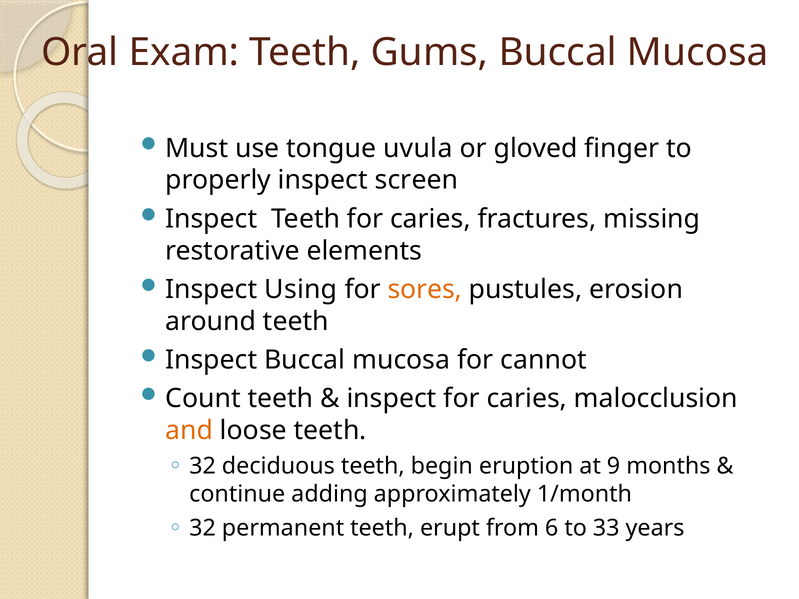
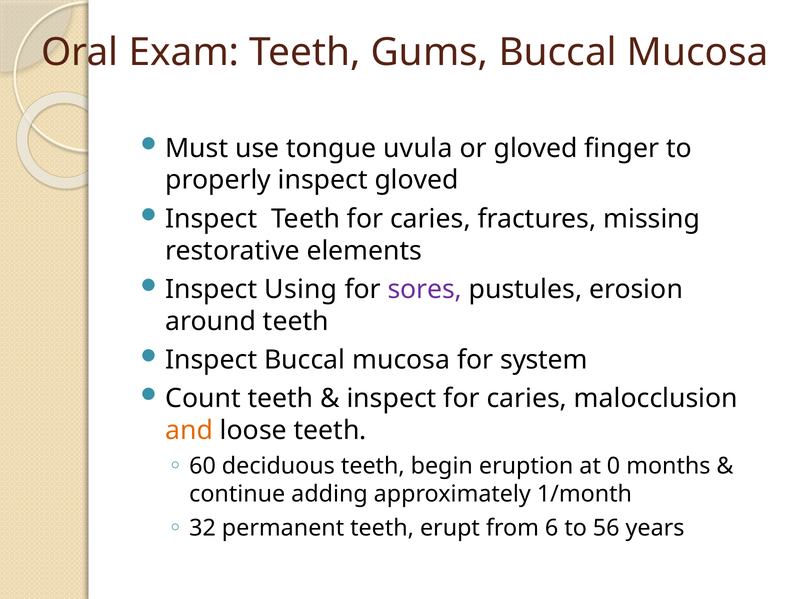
inspect screen: screen -> gloved (417, 180)
sores colour: orange -> purple (425, 289)
cannot: cannot -> system (544, 360)
32: 32 -> 60 (203, 466)
9: 9 -> 0 (614, 466)
33: 33 -> 56 (606, 529)
